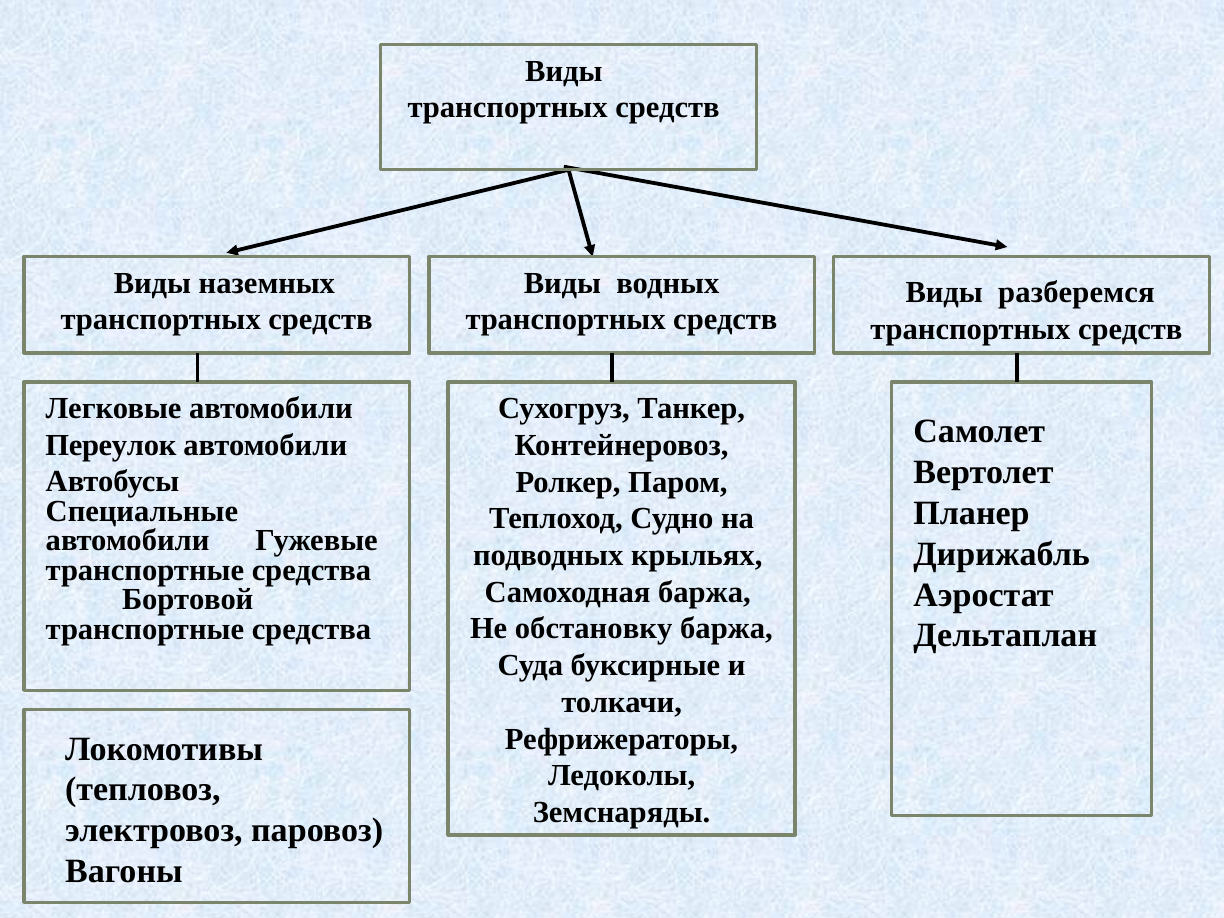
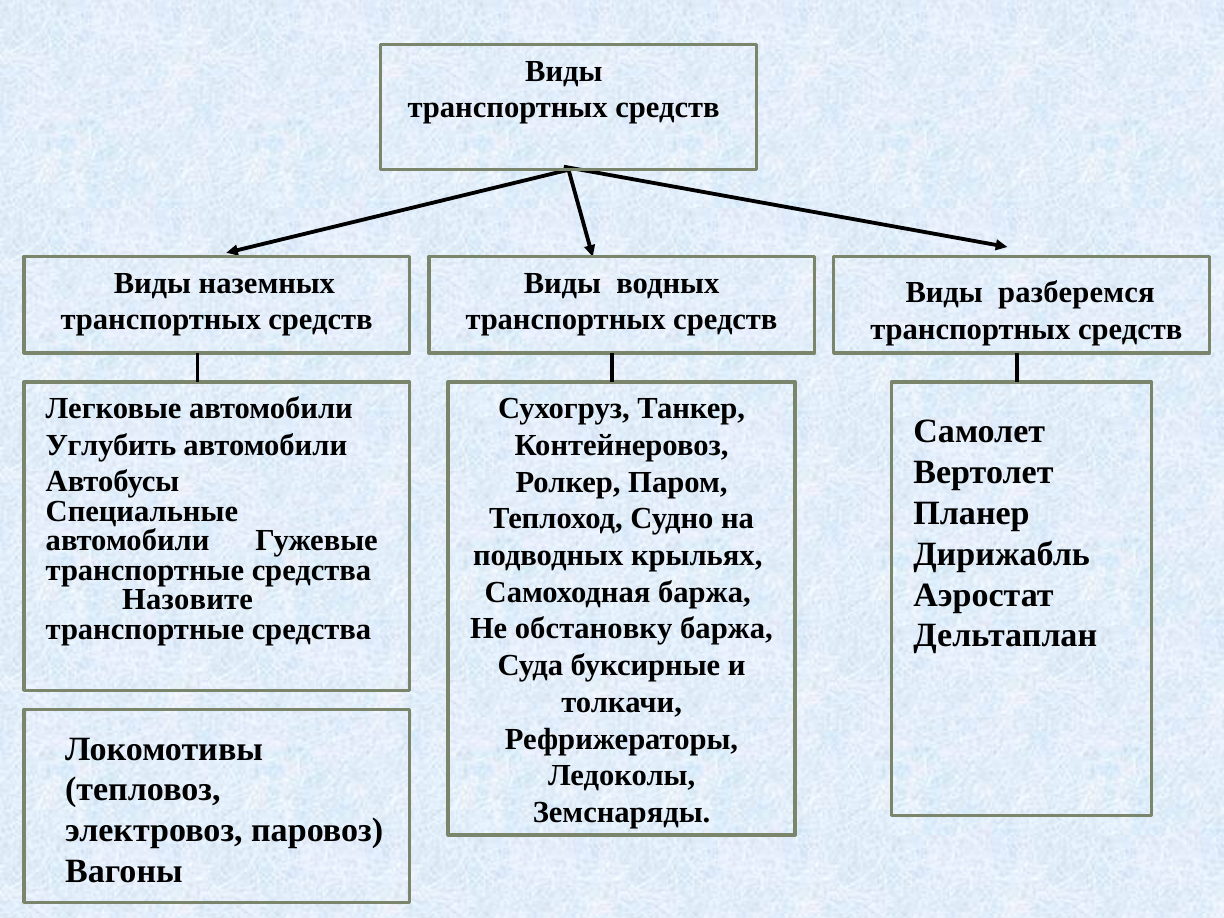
Переулок: Переулок -> Углубить (111, 445)
Бортовой: Бортовой -> Назовите (188, 600)
